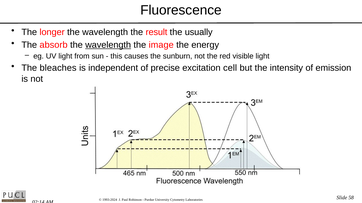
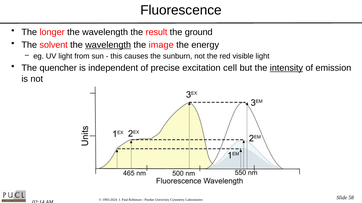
usually: usually -> ground (199, 32)
absorb: absorb -> solvent (54, 45)
bleaches: bleaches -> quencher (58, 68)
intensity underline: none -> present (286, 68)
